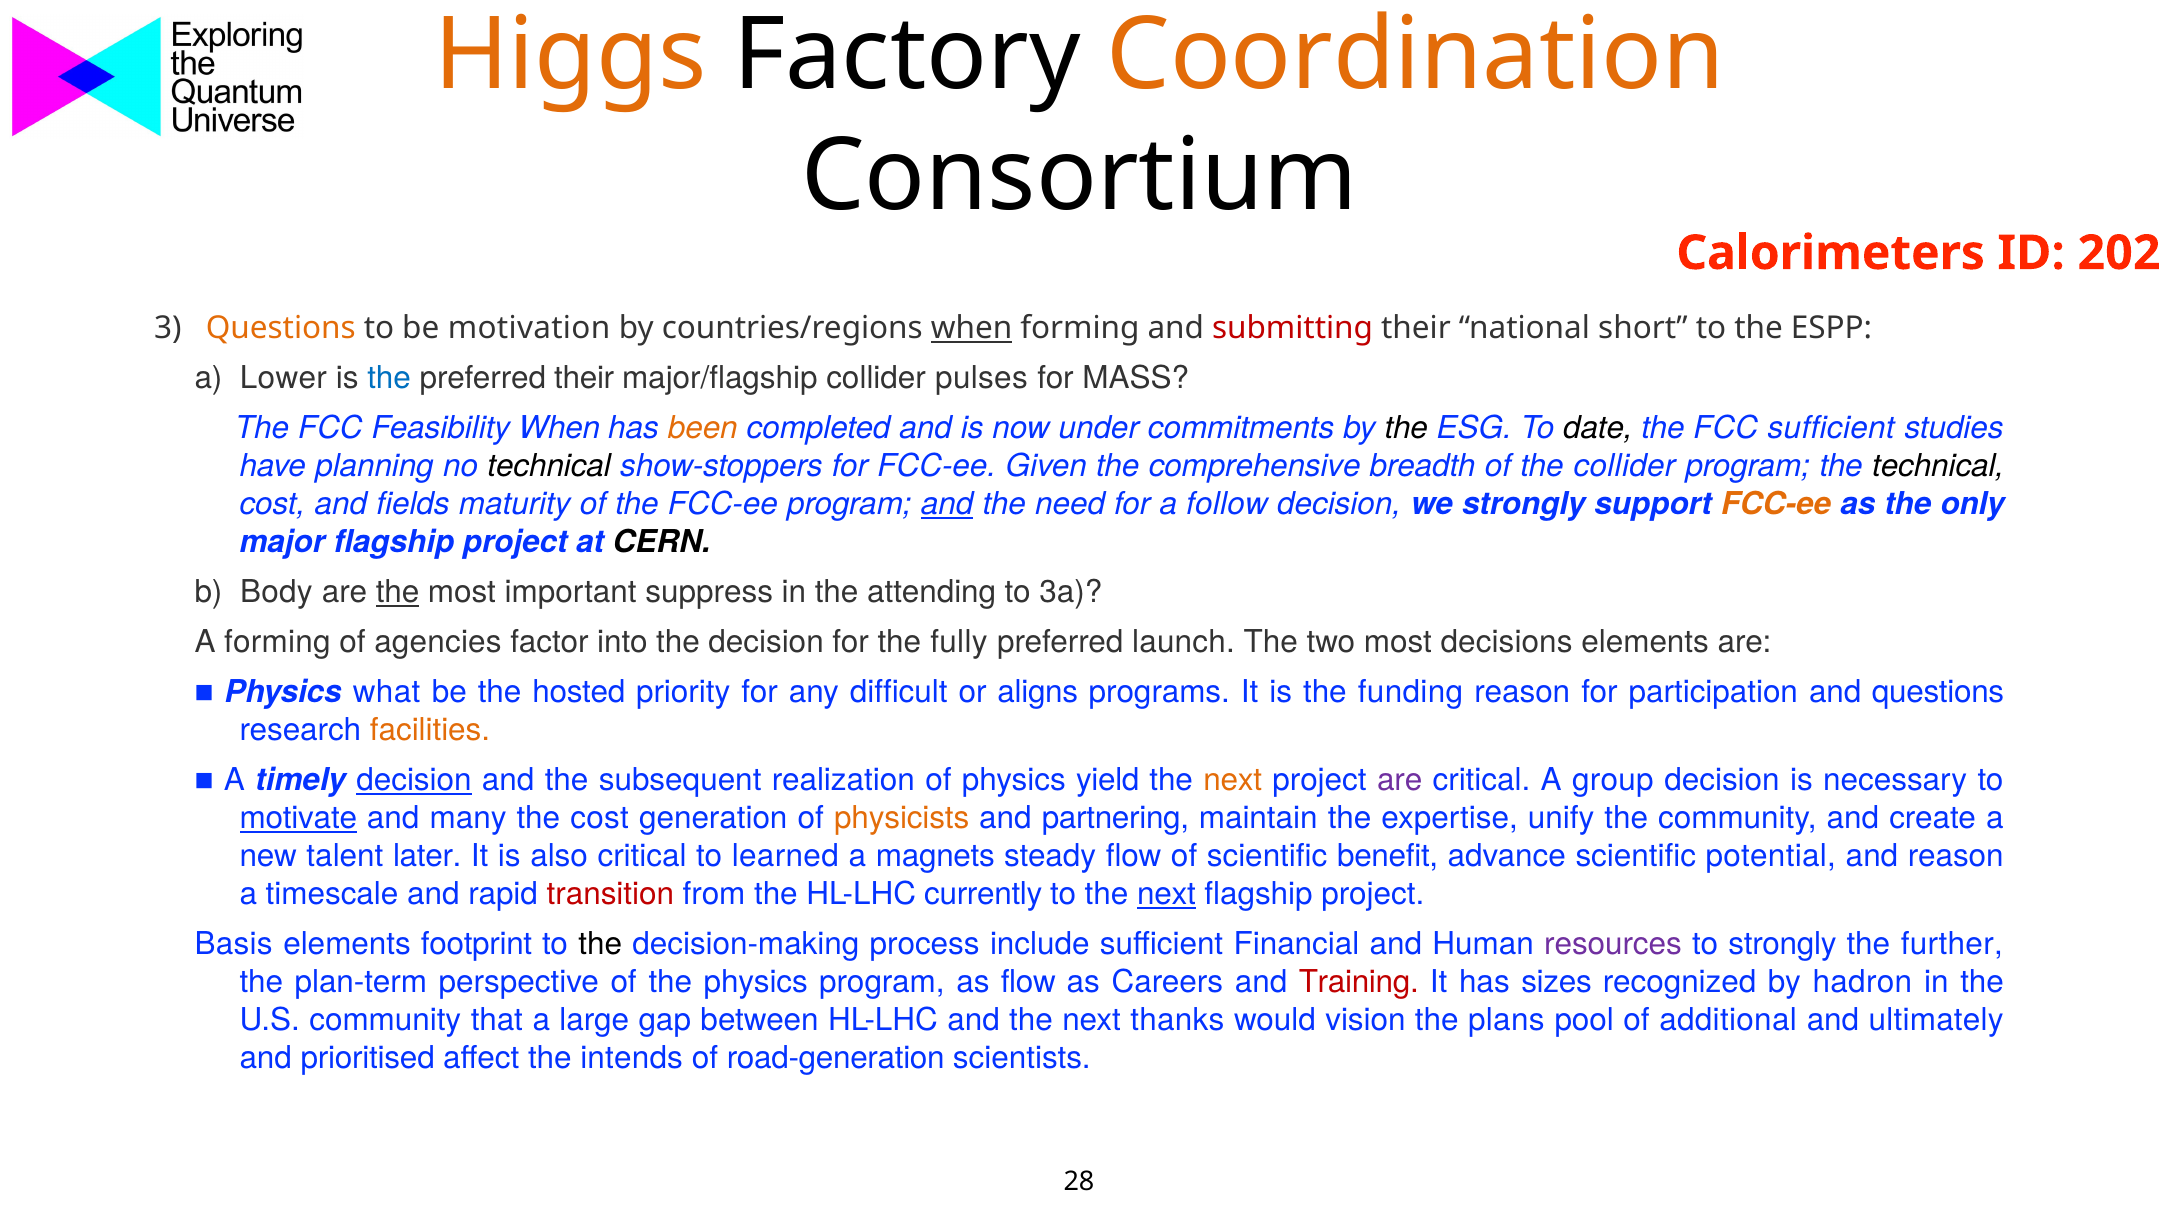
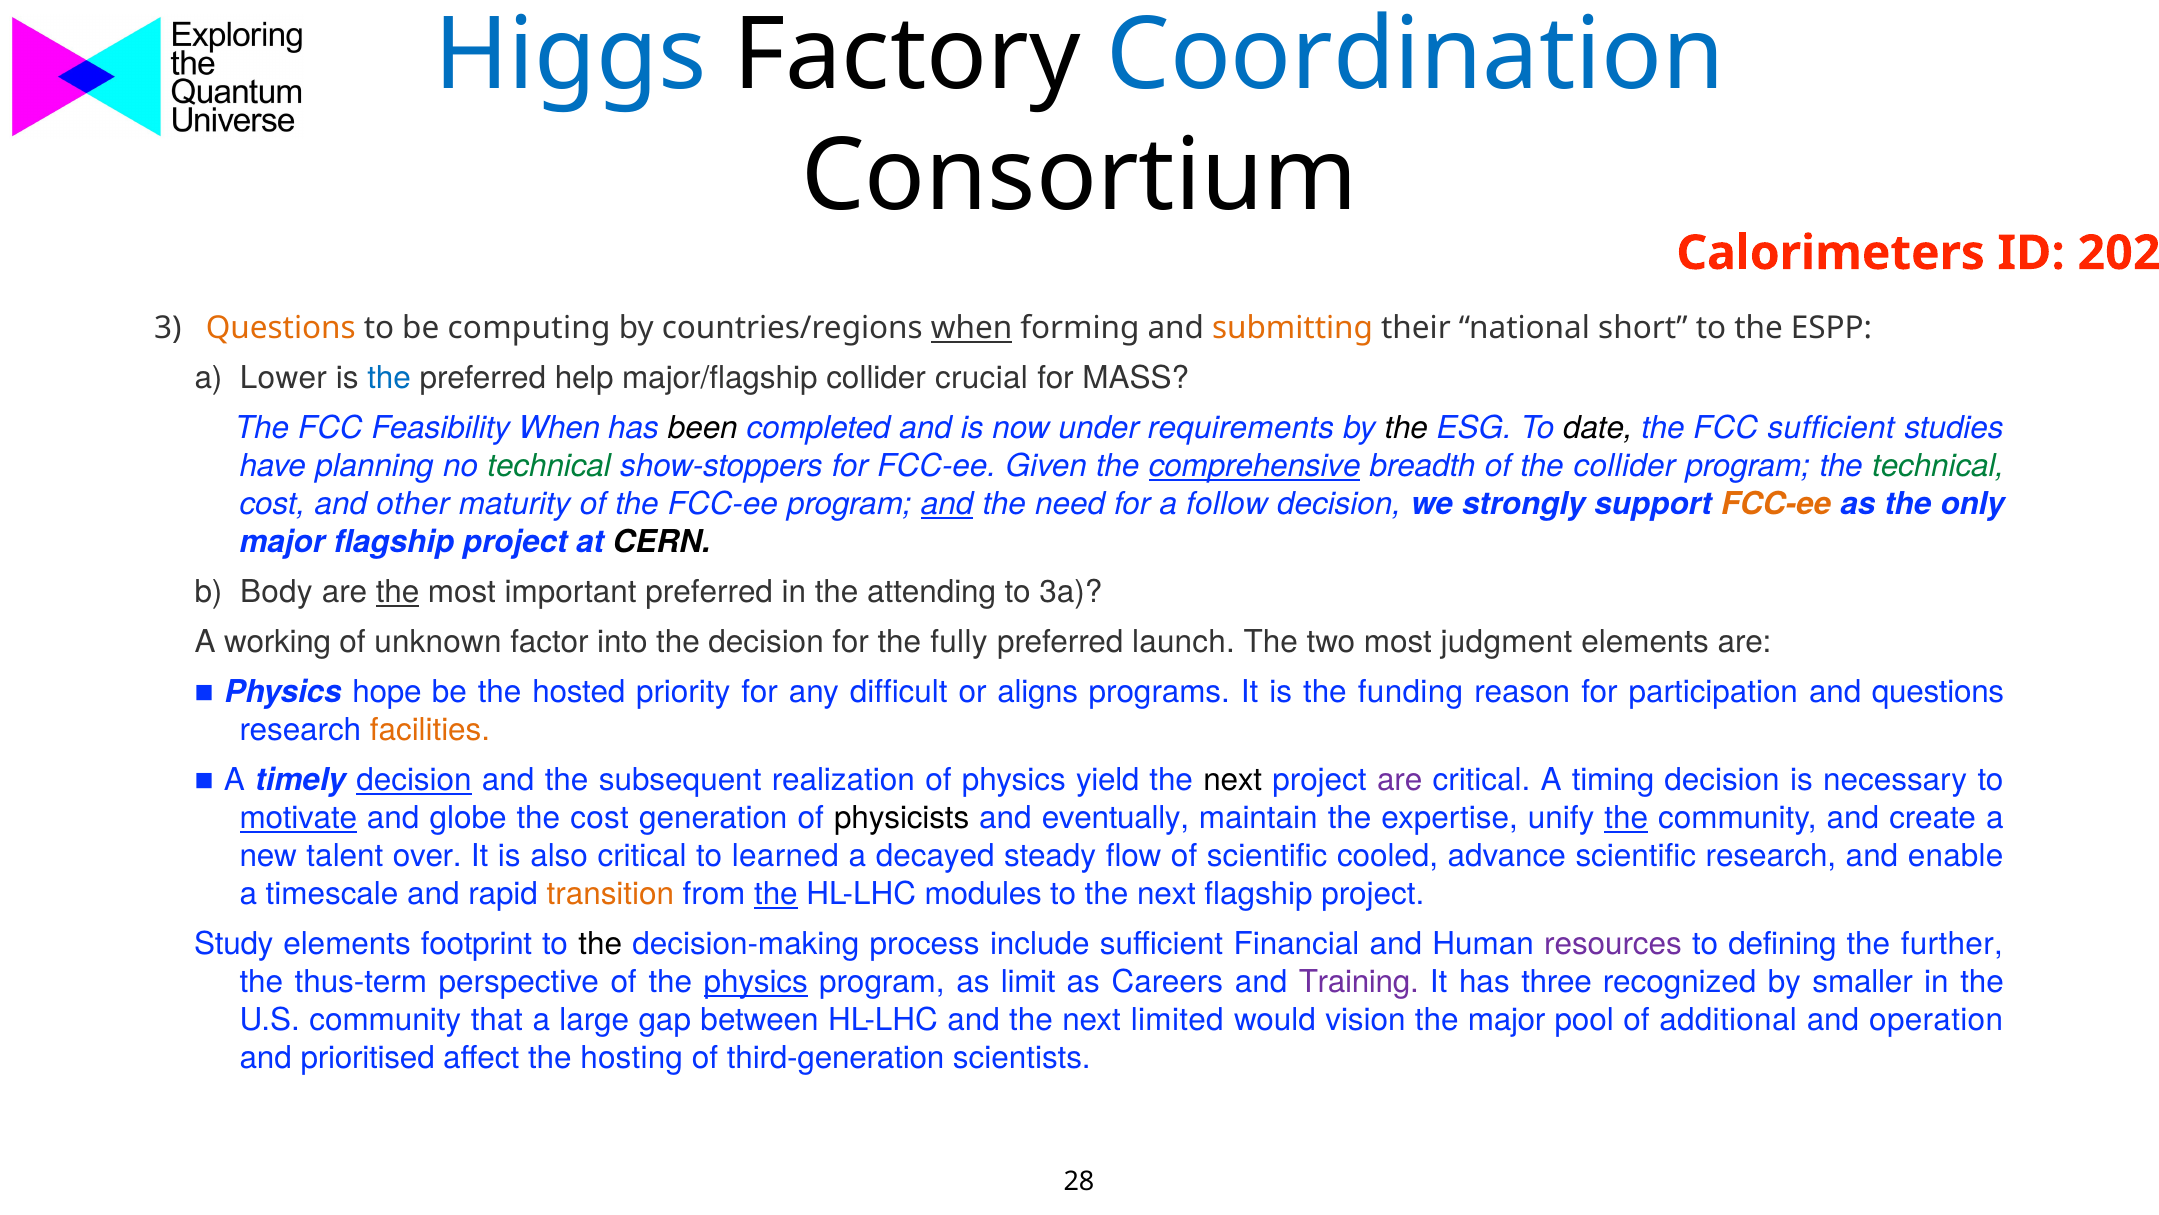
Higgs colour: orange -> blue (571, 55)
Coordination colour: orange -> blue (1415, 55)
motivation: motivation -> computing (529, 328)
submitting colour: red -> orange (1293, 328)
preferred their: their -> help (584, 378)
pulses: pulses -> crucial (981, 378)
been colour: orange -> black (703, 428)
commitments: commitments -> requirements (1241, 428)
technical colour: black -> green (549, 466)
comprehensive underline: none -> present (1255, 466)
technical colour: black -> green (1938, 466)
fields: fields -> other (413, 504)
important suppress: suppress -> preferred (709, 592)
A forming: forming -> working (278, 642)
agencies: agencies -> unknown (438, 642)
decisions: decisions -> judgment (1506, 642)
what: what -> hope (387, 692)
next colour: orange -> black (1233, 780)
group: group -> timing (1613, 780)
many: many -> globe (468, 818)
physicists colour: orange -> black (902, 818)
partnering: partnering -> eventually (1115, 818)
the underline: none -> present (1626, 818)
later: later -> over (427, 856)
magnets: magnets -> decayed (935, 856)
benefit: benefit -> cooled (1388, 856)
scientific potential: potential -> research (1771, 856)
and reason: reason -> enable (1956, 856)
transition colour: red -> orange (610, 894)
the underline: none -> present (776, 894)
currently: currently -> modules (983, 894)
next underline: present -> none (1166, 894)
Basis: Basis -> Study (234, 944)
to strongly: strongly -> defining (1782, 944)
plan-term: plan-term -> thus-term (361, 982)
physics underline: none -> present (756, 982)
as flow: flow -> limit (1028, 982)
Training colour: red -> purple (1359, 982)
sizes: sizes -> three (1557, 982)
hadron: hadron -> smaller (1863, 982)
thanks: thanks -> limited (1177, 1019)
the plans: plans -> major (1507, 1019)
ultimately: ultimately -> operation (1936, 1019)
intends: intends -> hosting (632, 1057)
road-generation: road-generation -> third-generation (836, 1057)
